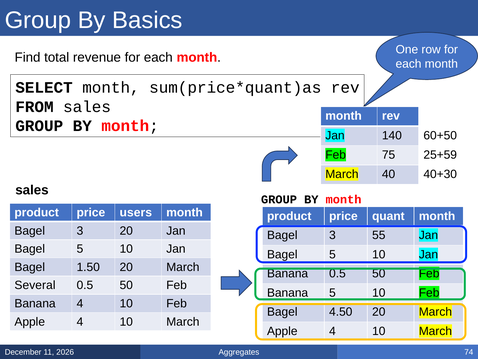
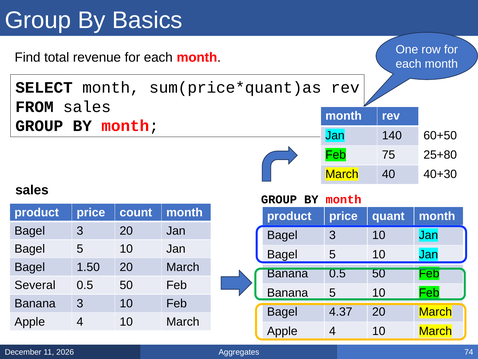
25+59: 25+59 -> 25+80 (440, 155)
users: users -> count (136, 212)
Bagel 3 55: 55 -> 10 (379, 235)
Banana 4: 4 -> 3 (80, 303)
4.50: 4.50 -> 4.37 (341, 311)
